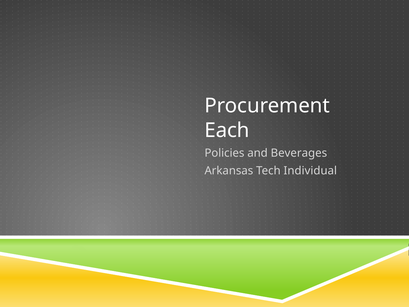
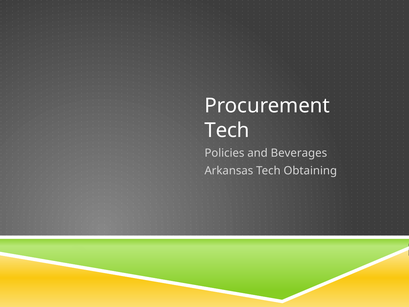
Each: Each -> Tech (227, 130)
Individual: Individual -> Obtaining (310, 171)
